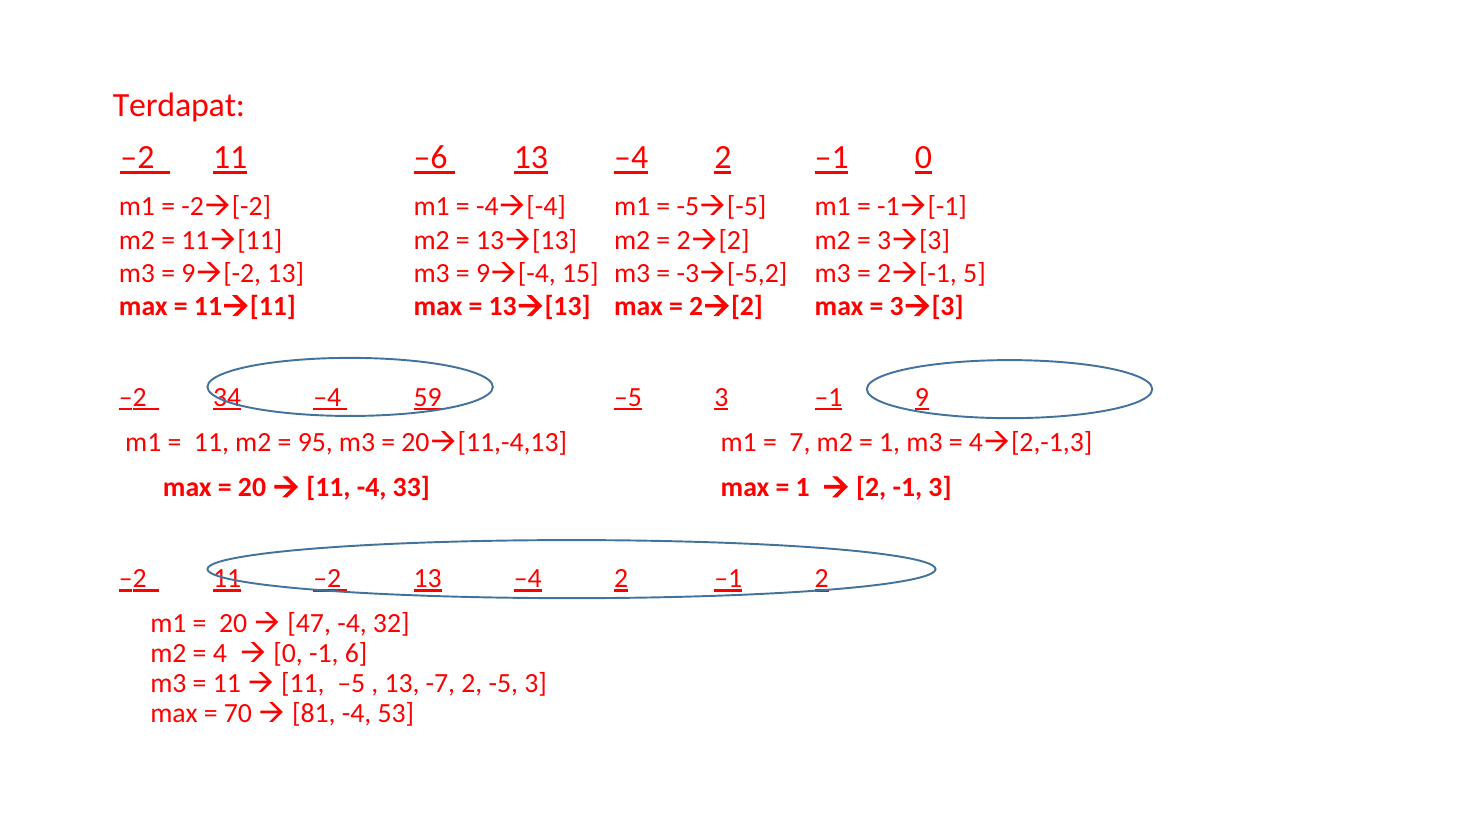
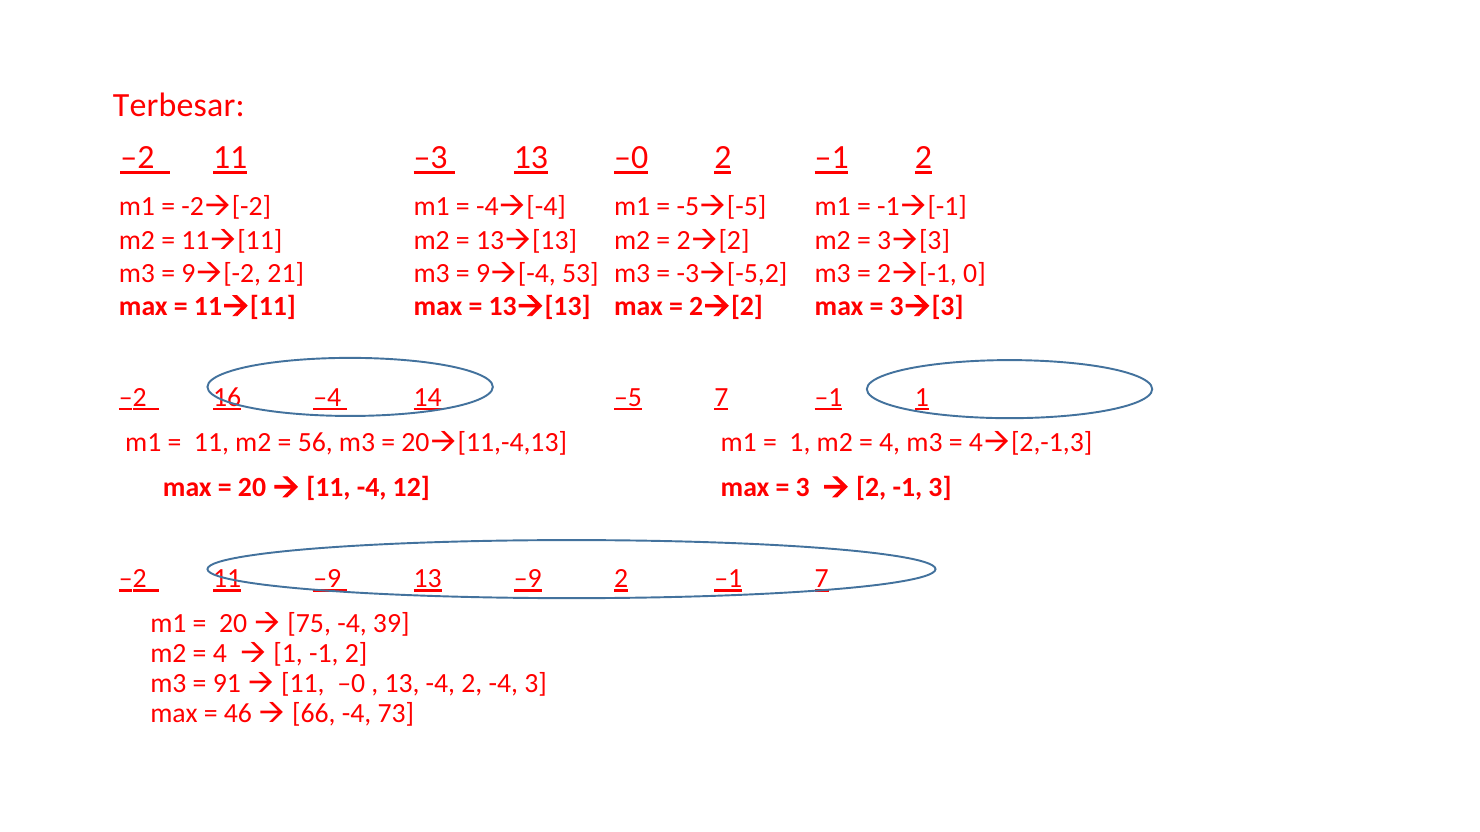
Terdapat: Terdapat -> Terbesar (179, 106)
–6: –6 -> –3 (431, 158)
–4: –4 -> –0 (631, 158)
–1 0: 0 -> 2 (924, 158)
9[-2 13: 13 -> 21 (286, 273)
15: 15 -> 53 (580, 273)
5: 5 -> 0 (975, 273)
34: 34 -> 16 (227, 397)
59: 59 -> 14 (428, 397)
–5 3: 3 -> 7 (721, 397)
–1 9: 9 -> 1 (922, 397)
95: 95 -> 56 (315, 443)
7: 7 -> 1 (800, 443)
1: 1 -> 4 (890, 443)
33: 33 -> 12 (411, 488)
1: 1 -> 3 (803, 488)
11 –2: –2 -> –9 (327, 579)
–4: –4 -> –9 (528, 579)
–1 2: 2 -> 7 (822, 579)
47: 47 -> 75 (309, 624)
32: 32 -> 39 (391, 624)
0: 0 -> 1 (288, 654)
-1 6: 6 -> 2 (356, 654)
11: 11 -> 91 (227, 684)
11 –5: –5 -> –0 (351, 684)
13 -7: -7 -> -4 (440, 684)
2 -5: -5 -> -4 (503, 684)
70: 70 -> 46 (238, 714)
81: 81 -> 66 (314, 714)
53: 53 -> 73 (396, 714)
